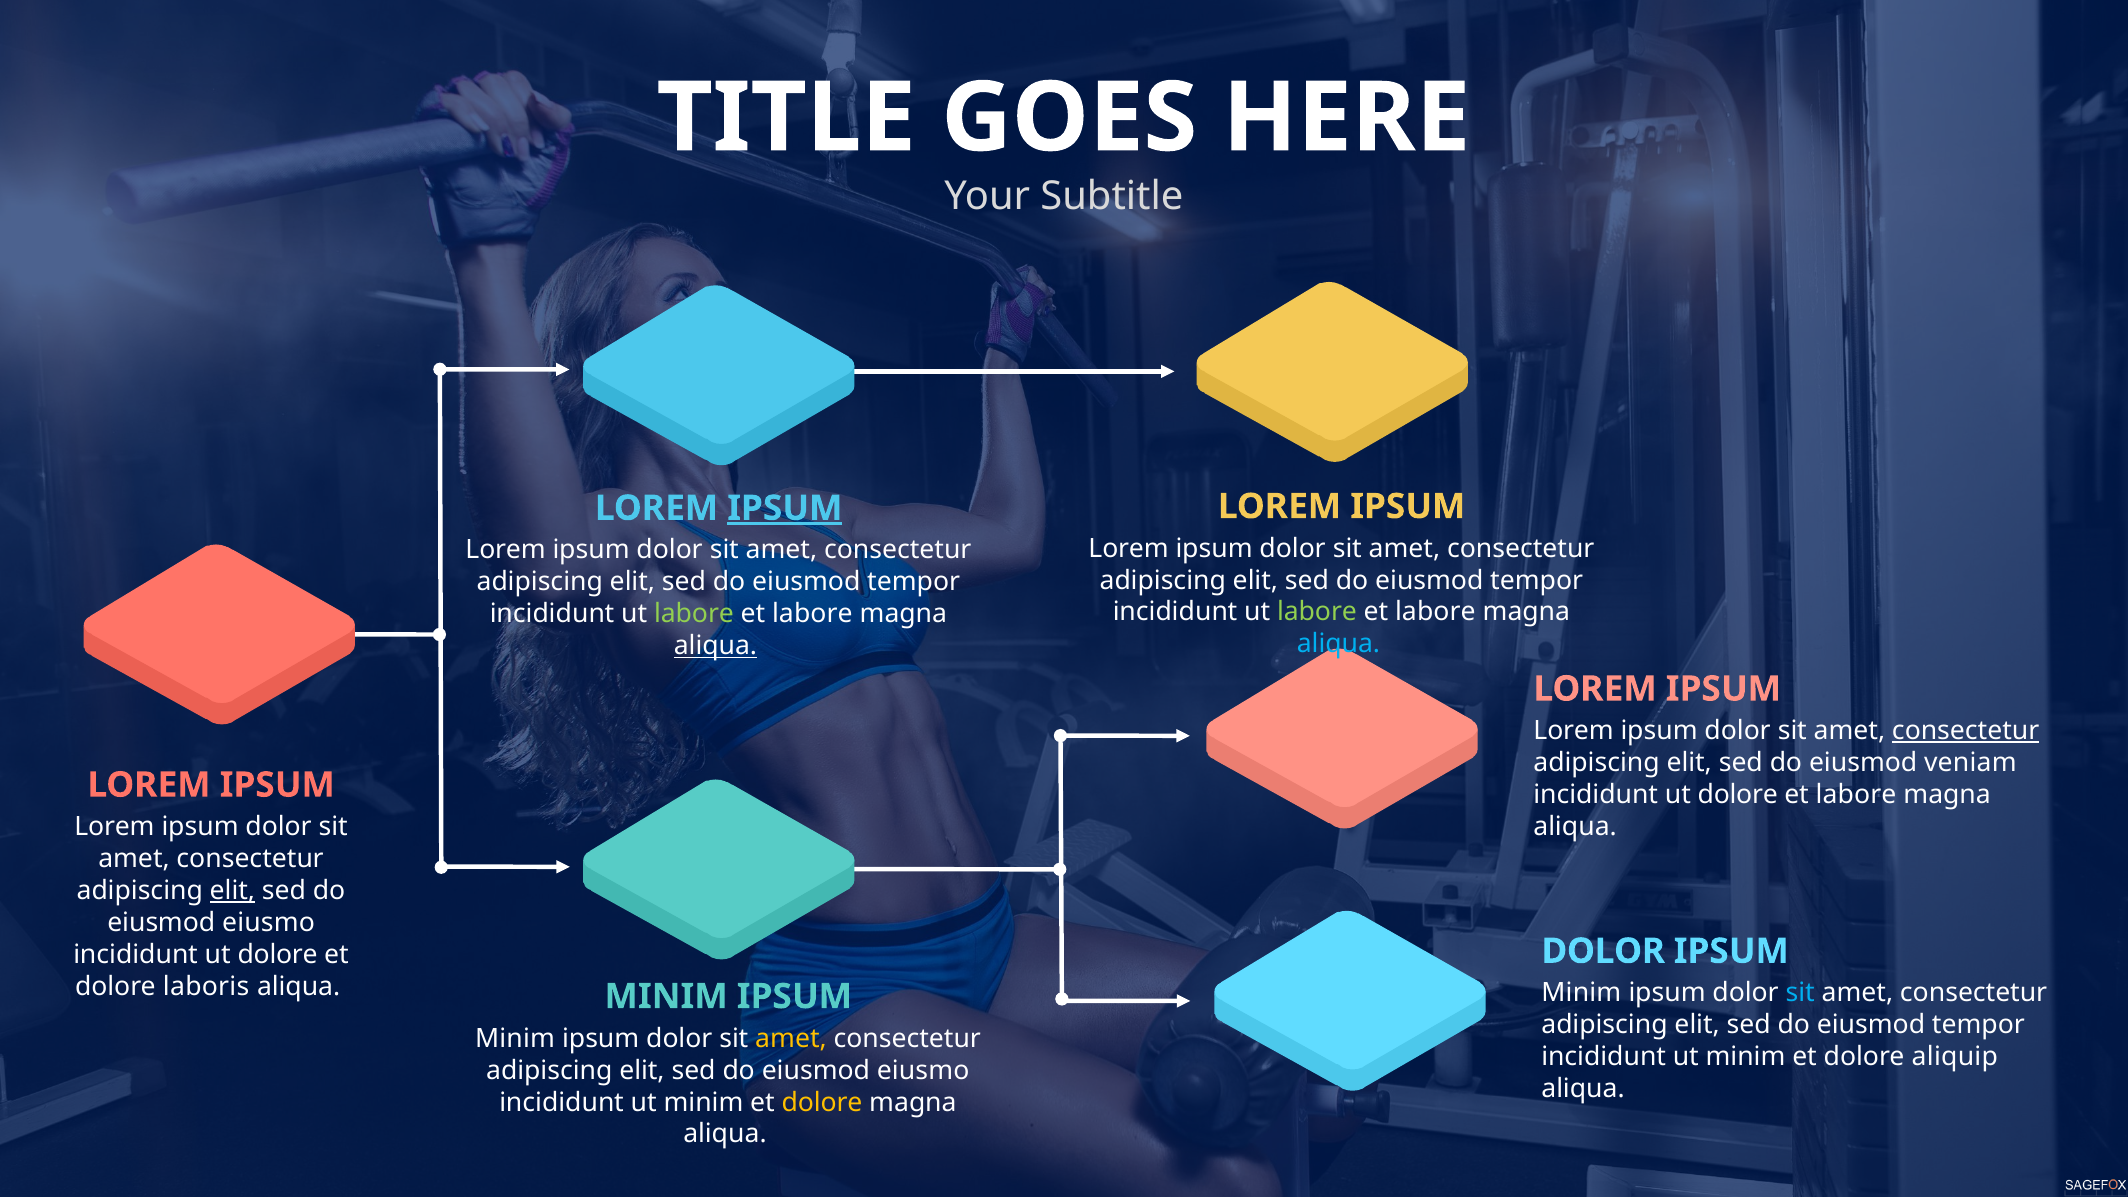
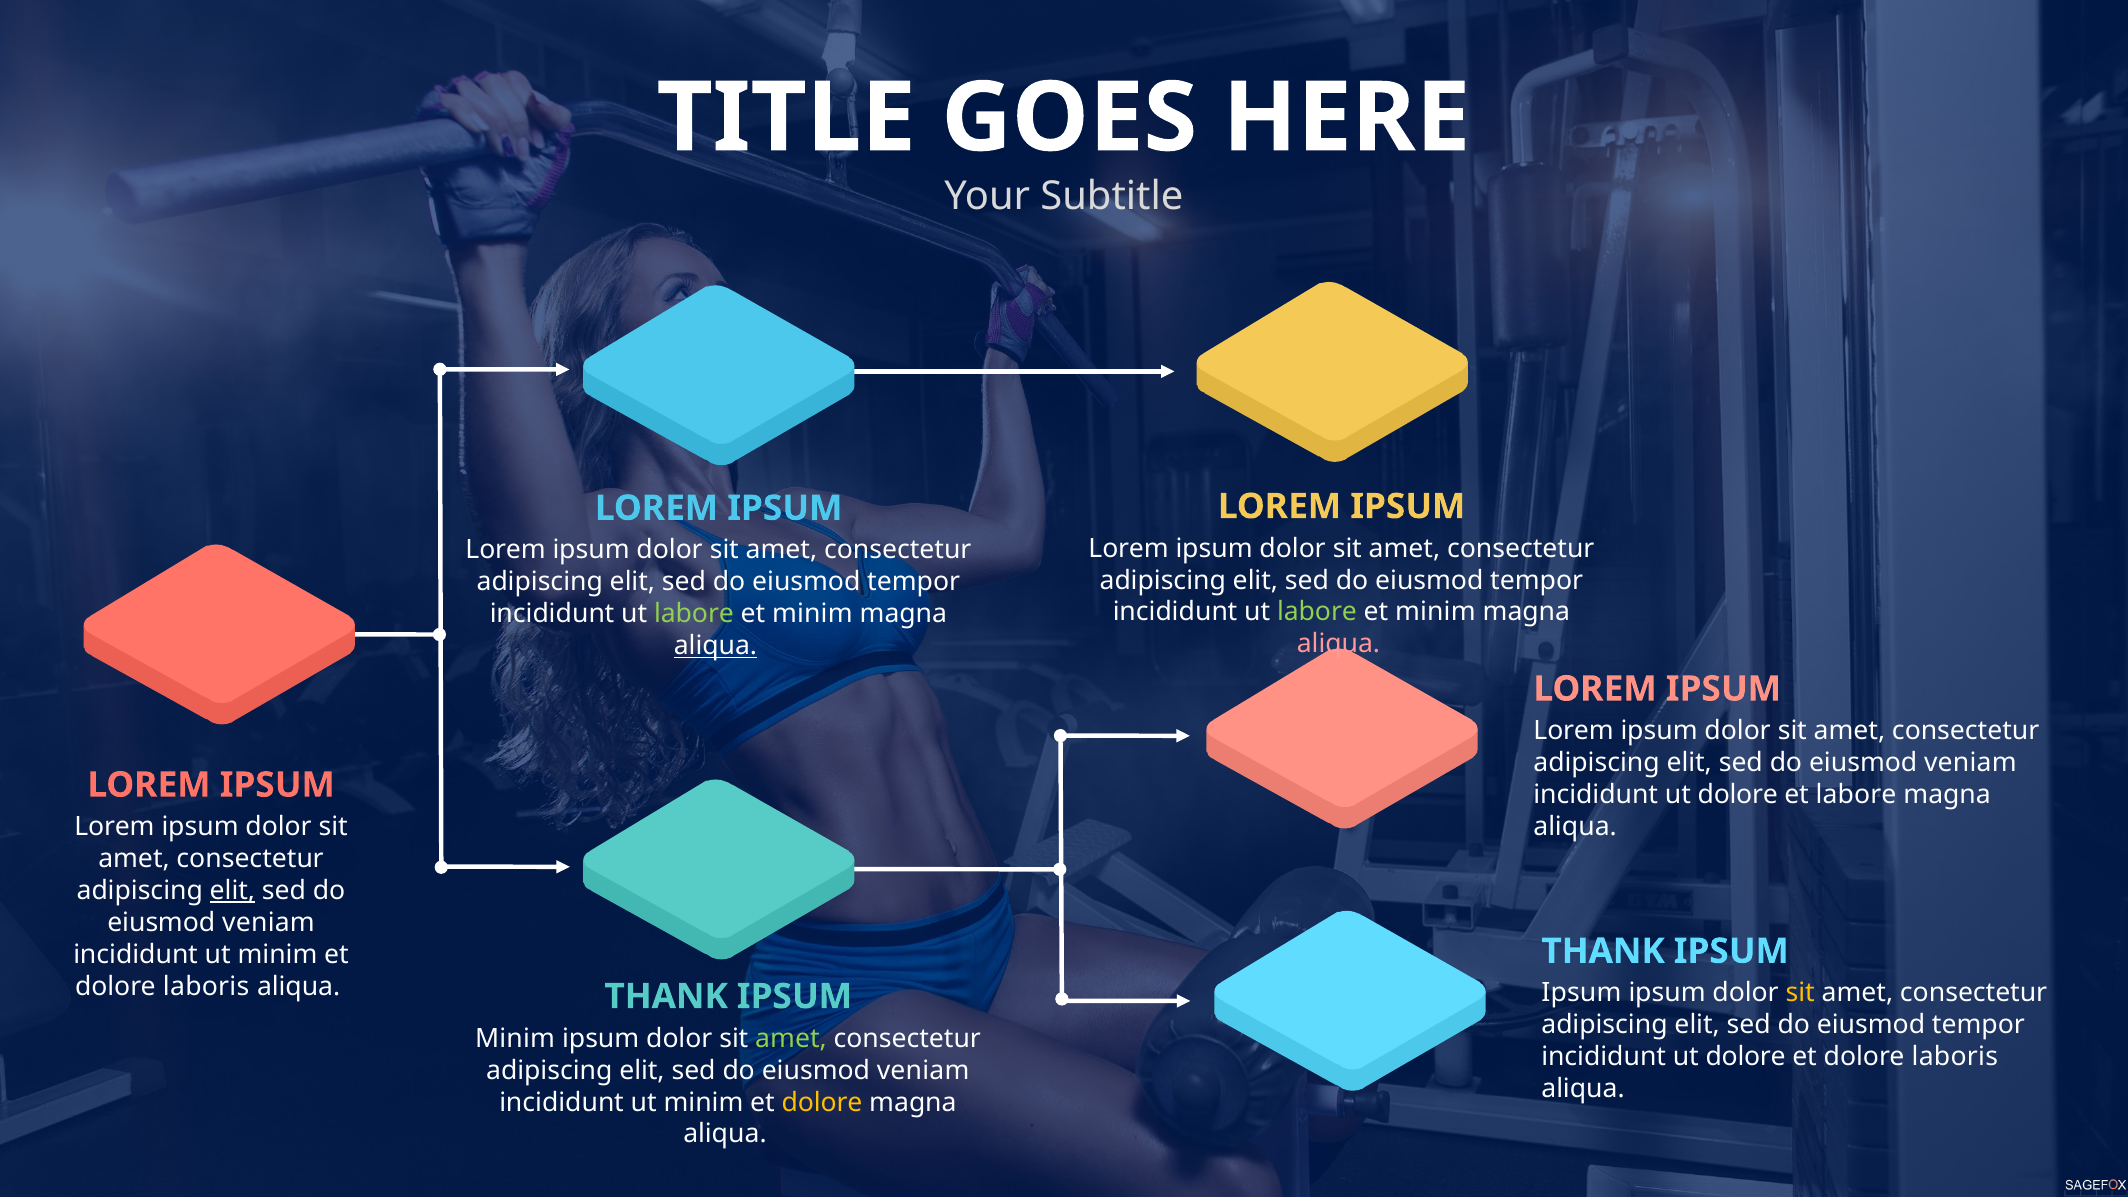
IPSUM underline: present -> none (785, 508)
labore: labore -> minim (1435, 612)
labore: labore -> minim (812, 614)
aliqua colour: light blue -> pink (1338, 644)
consectetur underline: present -> none (1966, 731)
eiusmo: eiusmo -> veniam (269, 923)
DOLOR: DOLOR -> THANK (1603, 951)
dolore: dolore -> minim (277, 955)
Minim: Minim -> Ipsum (1581, 993)
sit colour: light blue -> yellow (1800, 993)
MINIM: MINIM -> THANK (666, 996)
amet colour: yellow -> light green (791, 1038)
minim: minim -> dolore (1746, 1057)
aliquip: aliquip -> laboris (1955, 1057)
eiusmo: eiusmo -> veniam (923, 1070)
